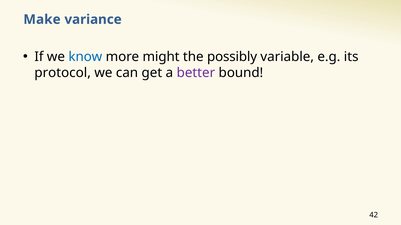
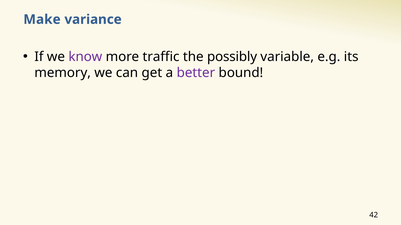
know colour: blue -> purple (85, 57)
might: might -> traffic (161, 57)
protocol: protocol -> memory (63, 73)
